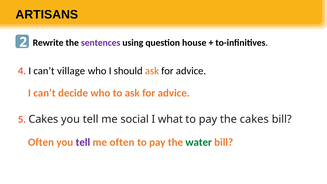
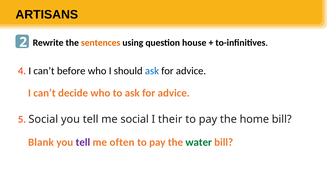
sentences colour: purple -> orange (101, 43)
village: village -> before (71, 71)
ask colour: orange -> blue (152, 71)
5 Cakes: Cakes -> Social (43, 119)
what: what -> their (170, 119)
the cakes: cakes -> home (254, 119)
Often: Often -> Blank (41, 142)
